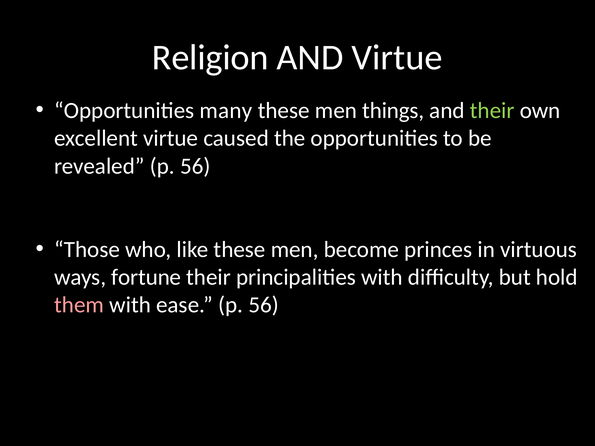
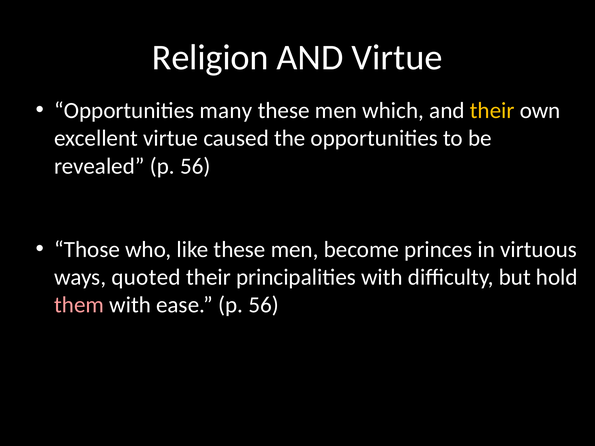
things: things -> which (393, 111)
their colour: light green -> yellow (492, 111)
fortune: fortune -> quoted (146, 277)
